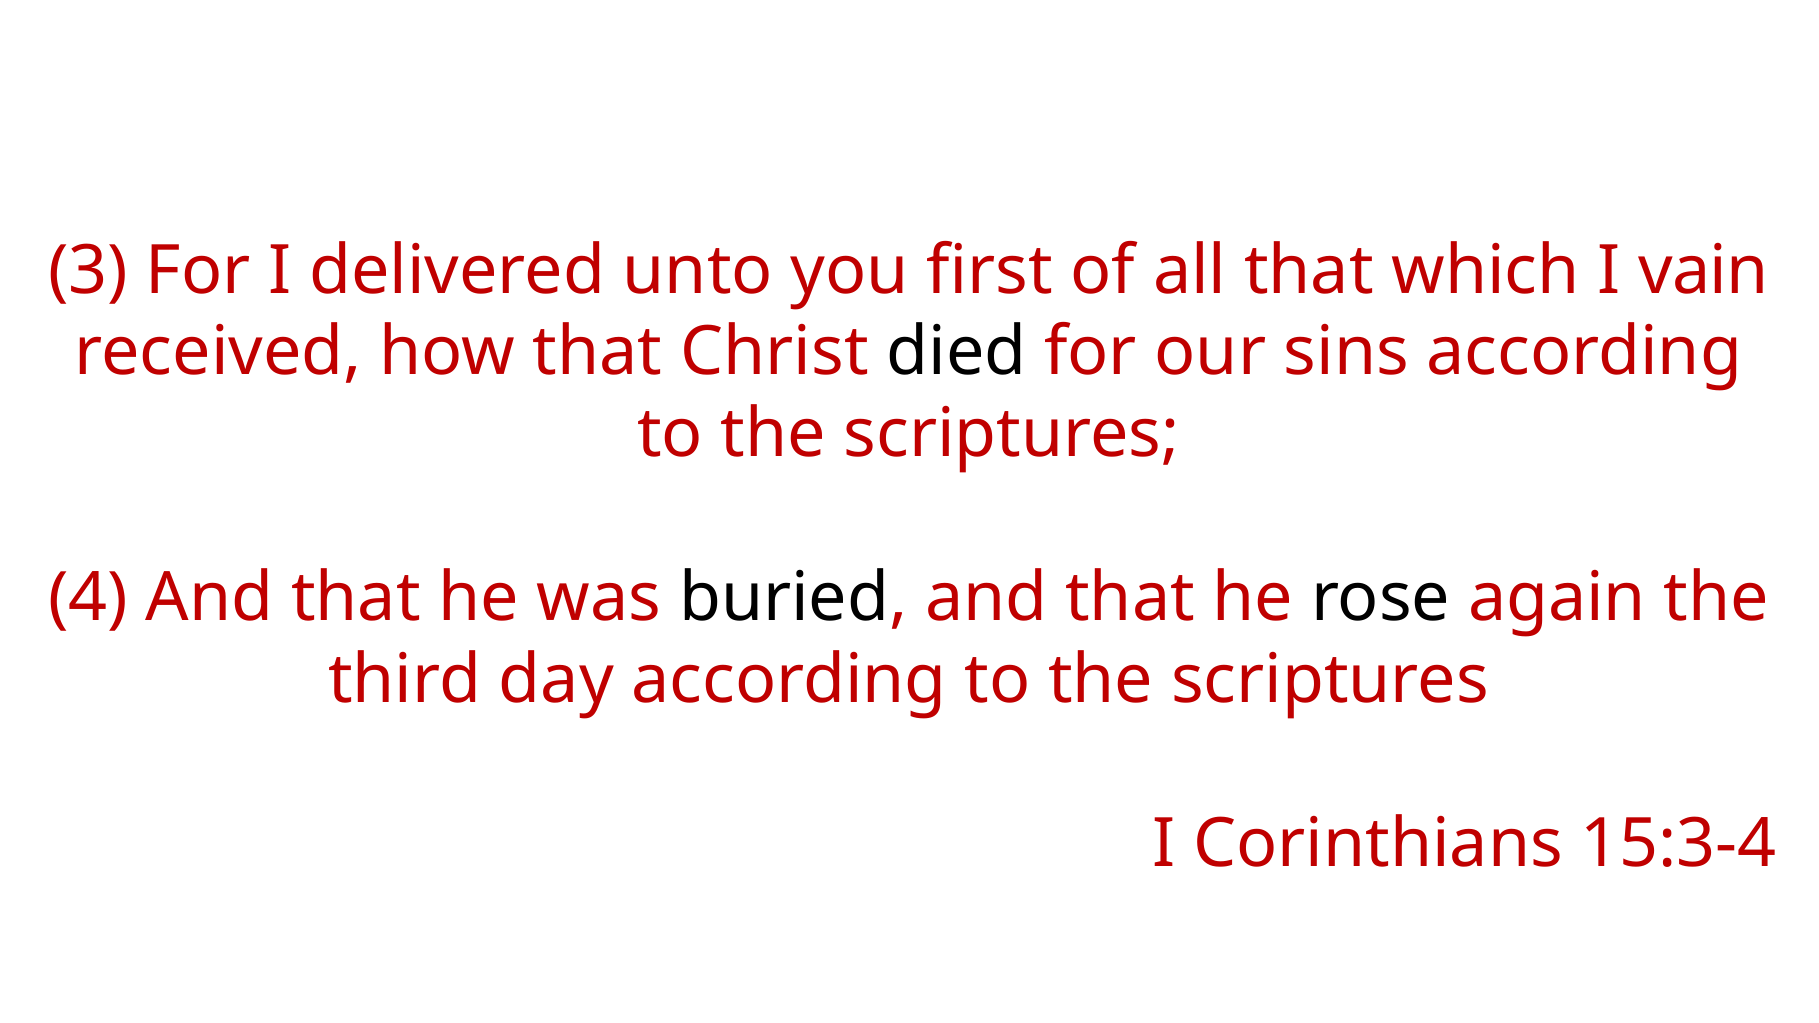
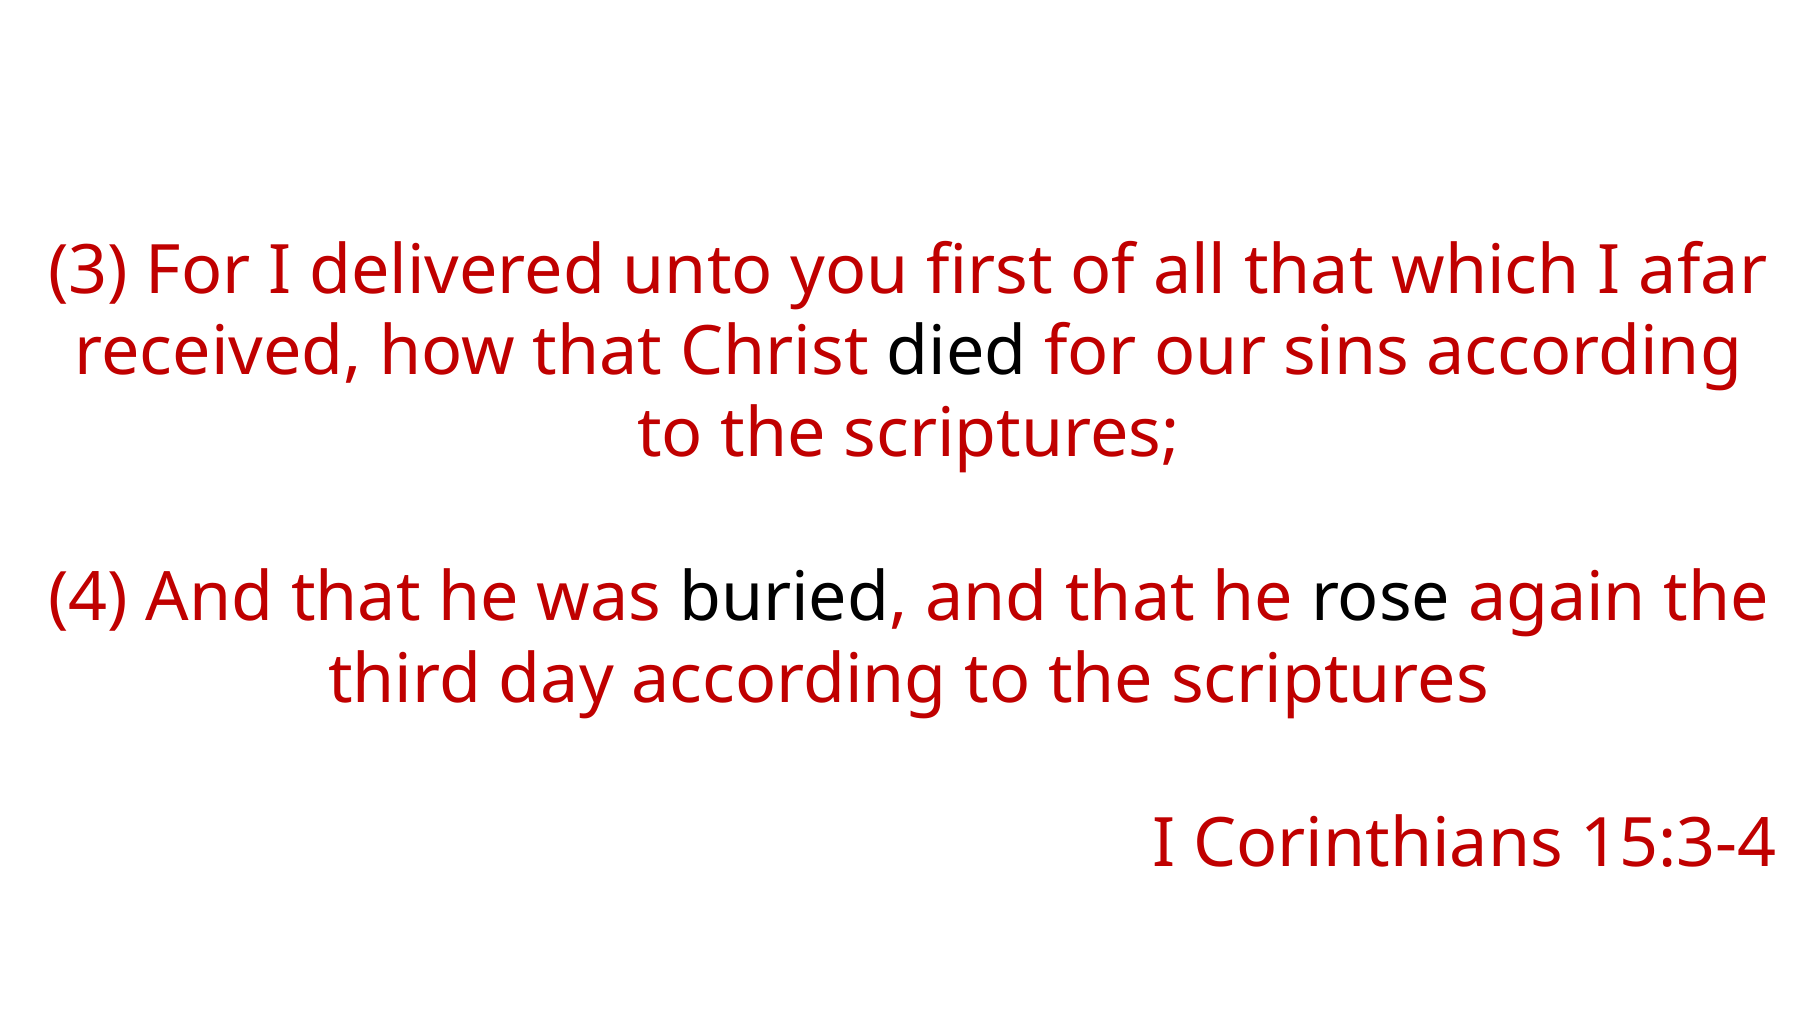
vain: vain -> afar (1703, 271)
